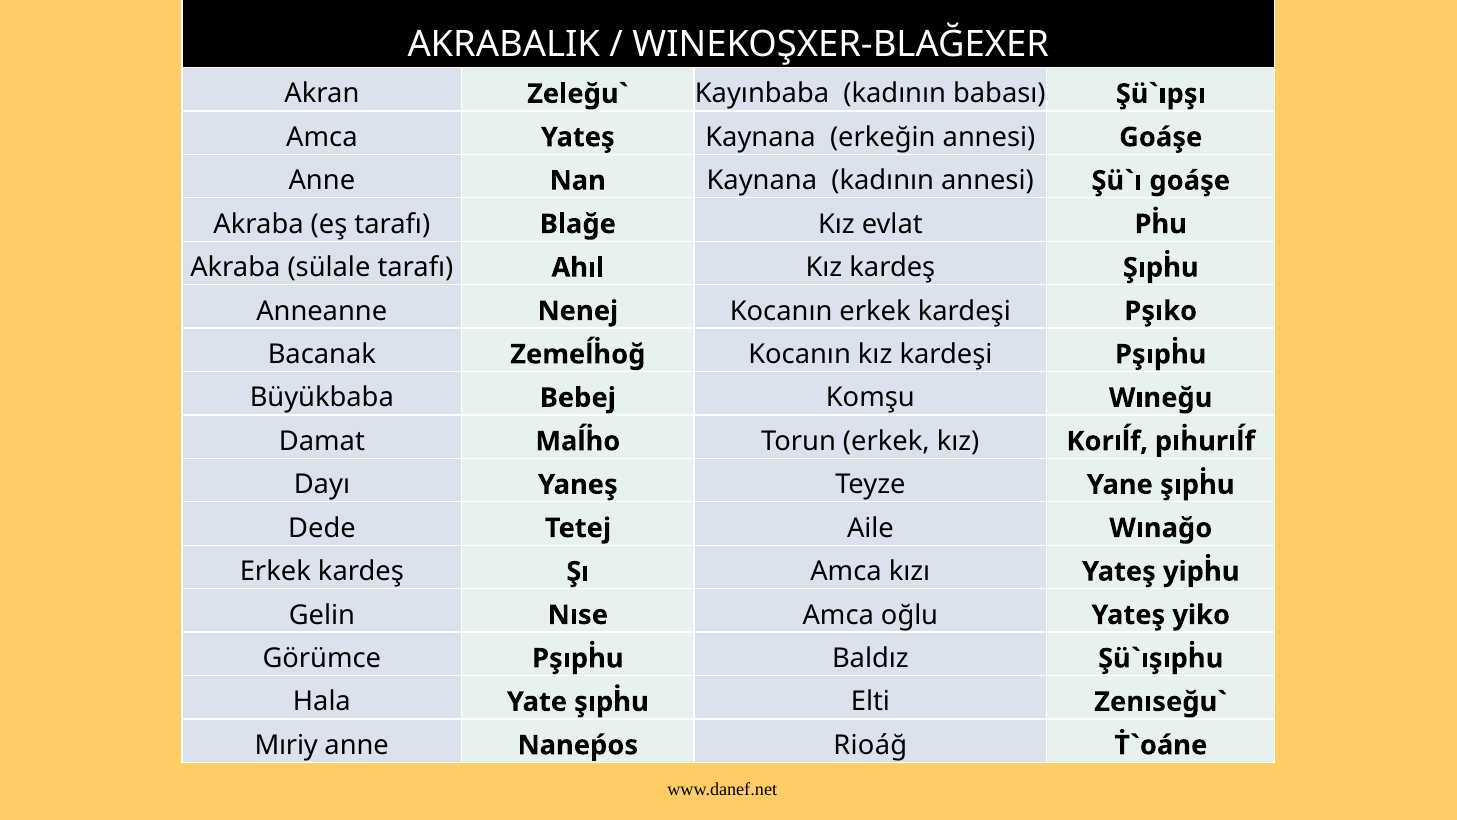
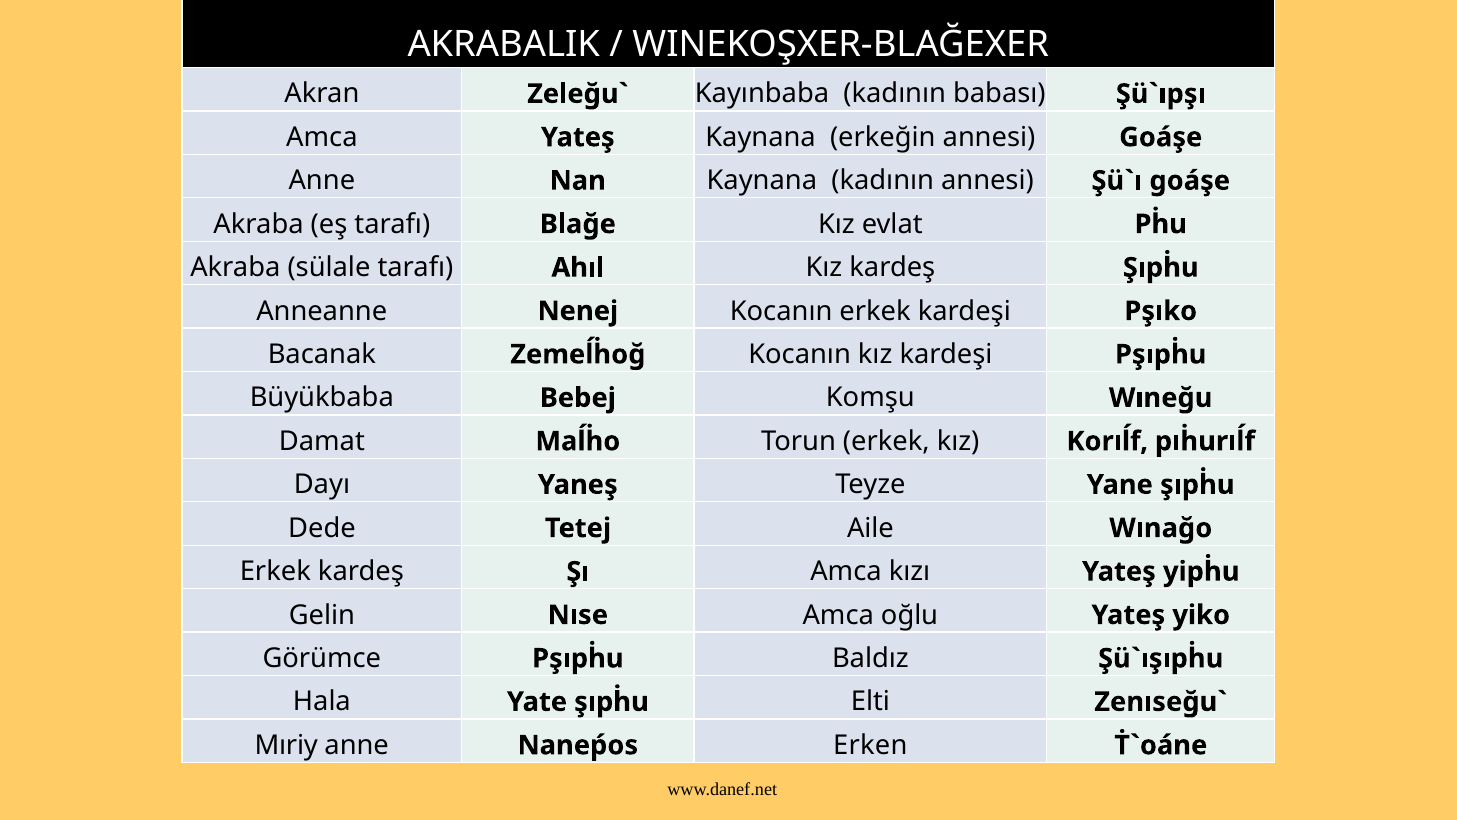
Rioáğ: Rioáğ -> Erken (870, 745)
